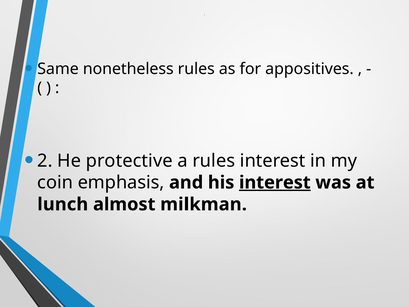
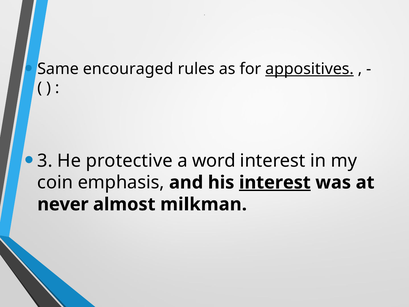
nonetheless: nonetheless -> encouraged (128, 69)
appositives underline: none -> present (309, 69)
2: 2 -> 3 (45, 161)
a rules: rules -> word (214, 161)
lunch: lunch -> never (63, 204)
